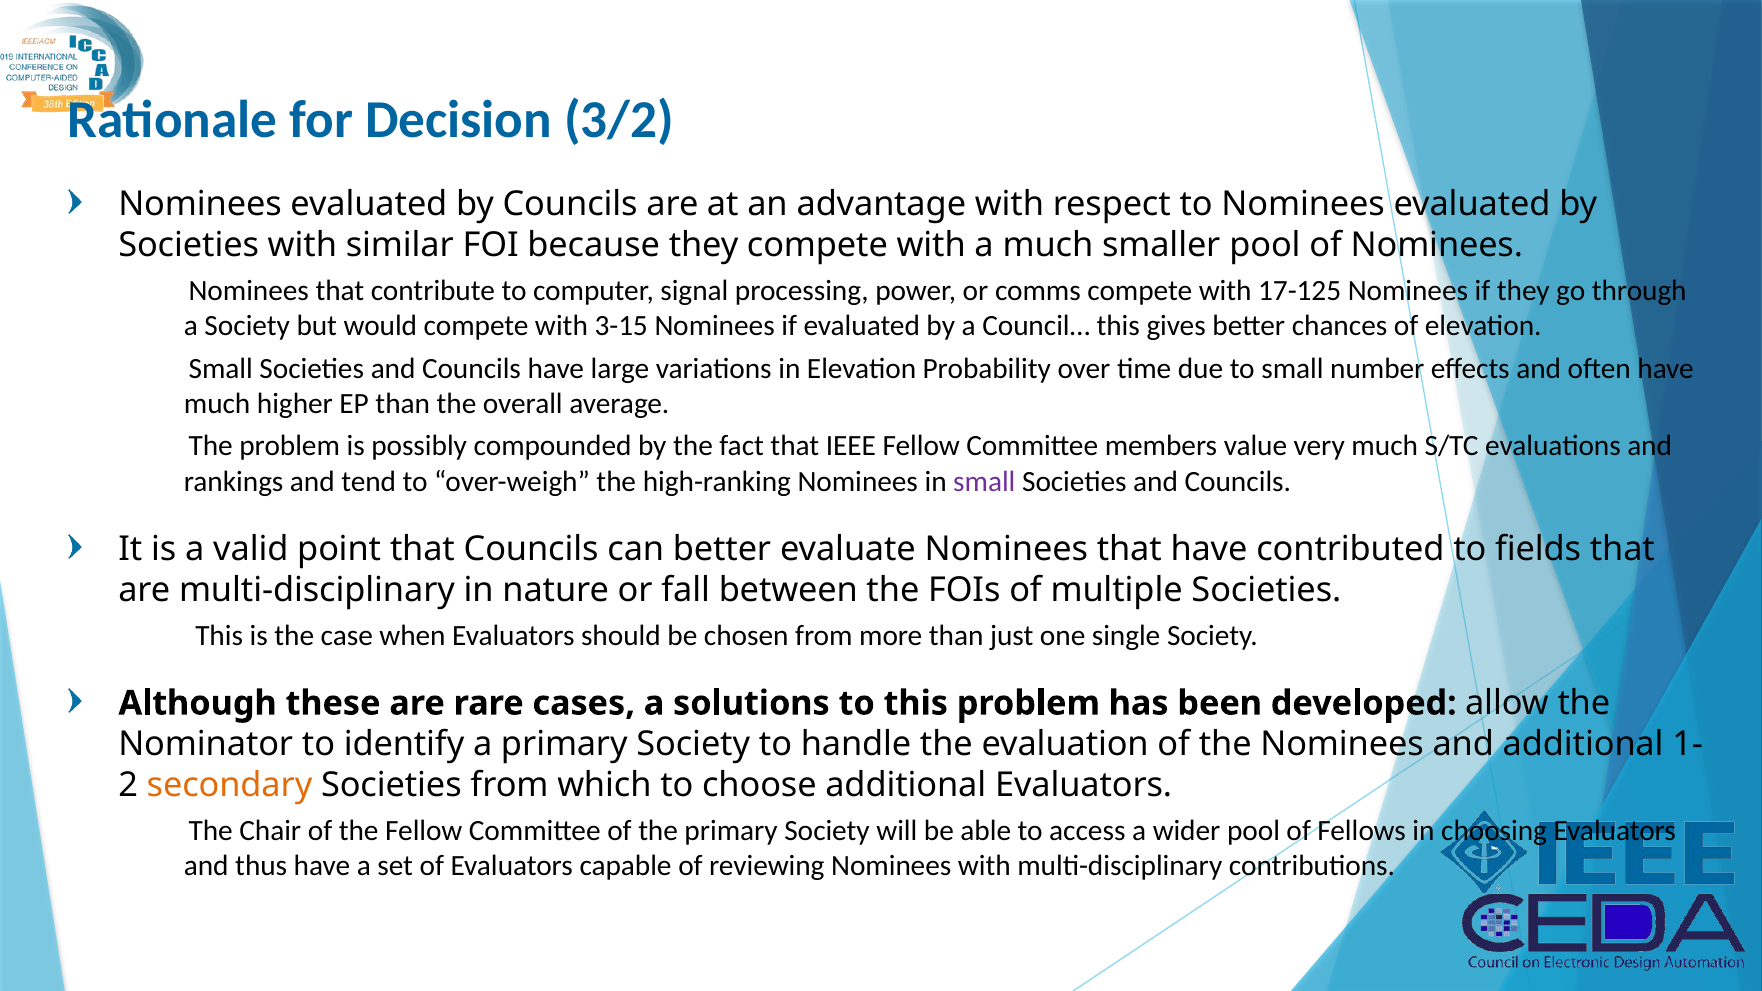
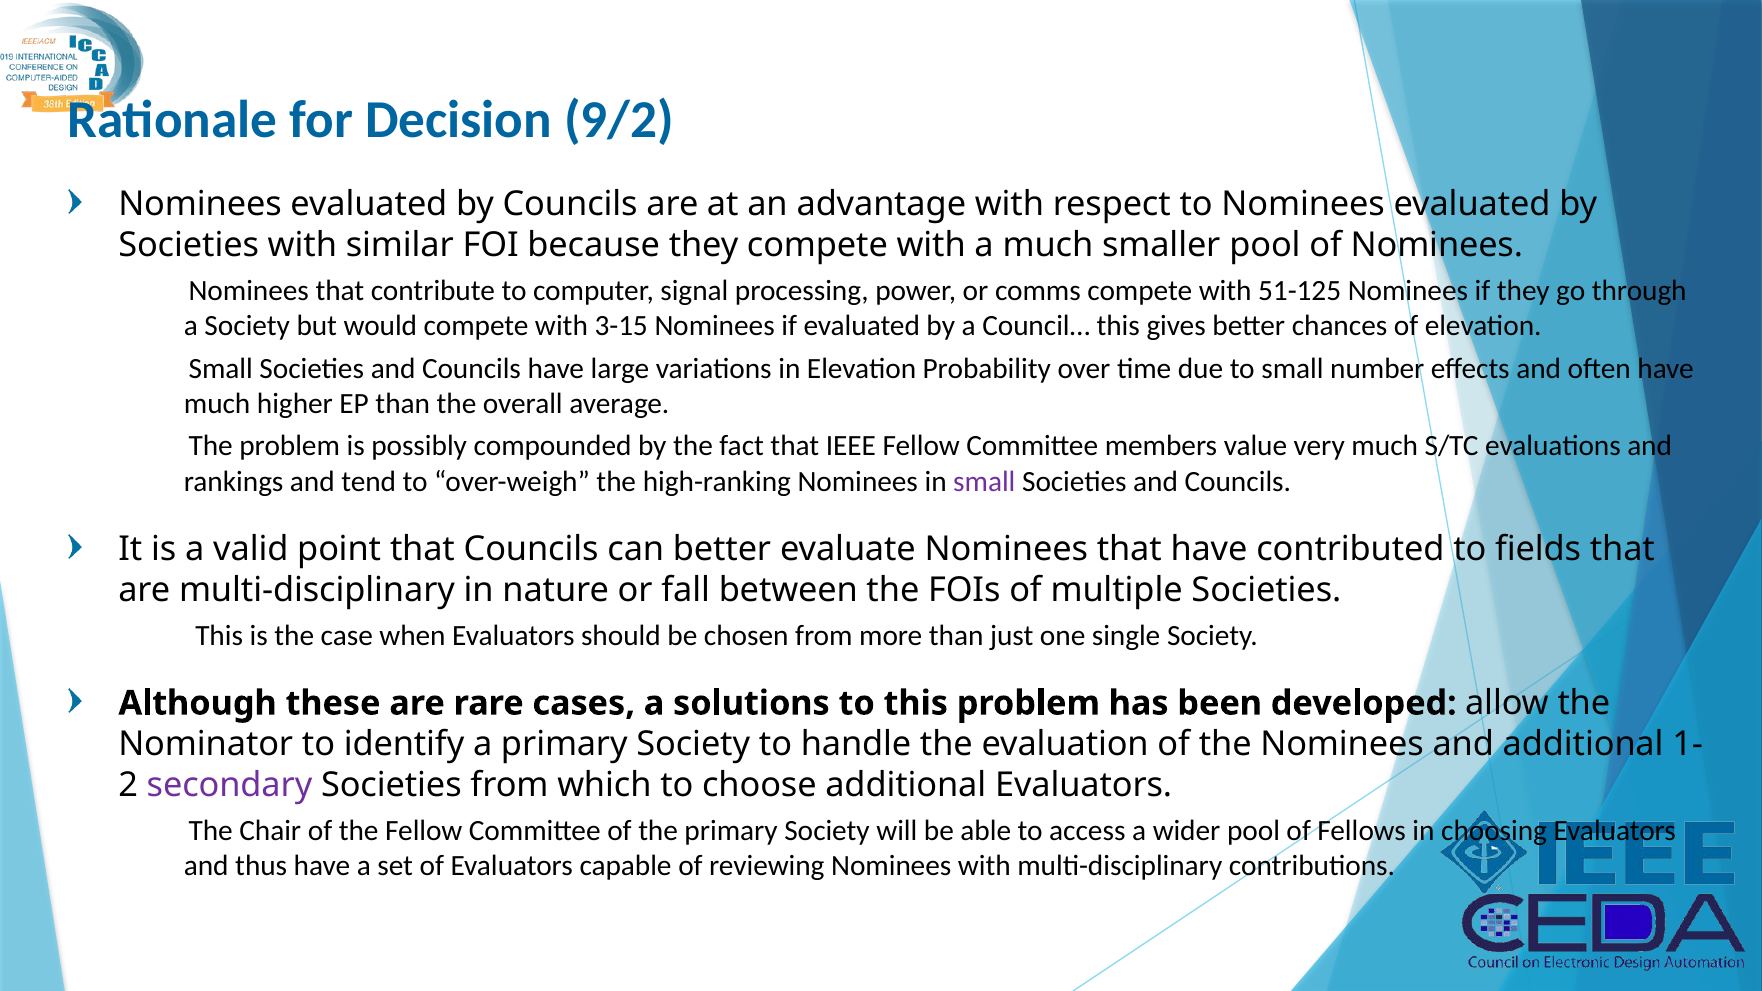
3/2: 3/2 -> 9/2 (619, 120)
17-125: 17-125 -> 51-125 (1300, 291)
secondary colour: orange -> purple (229, 786)
